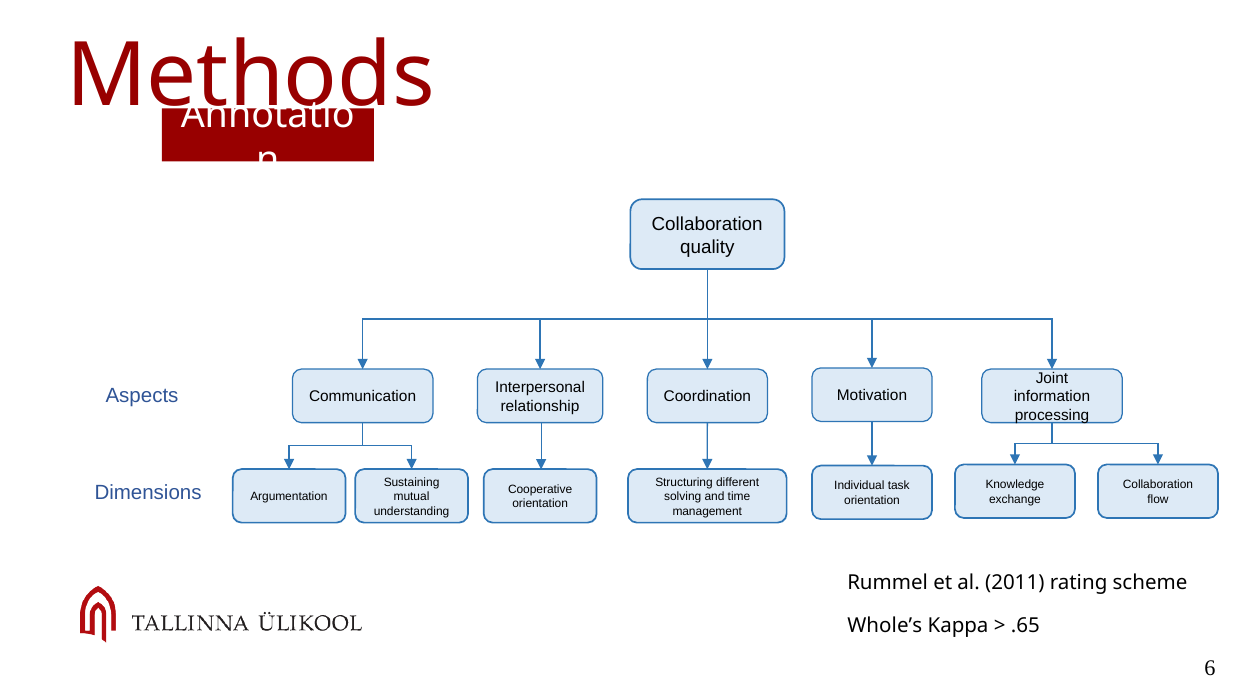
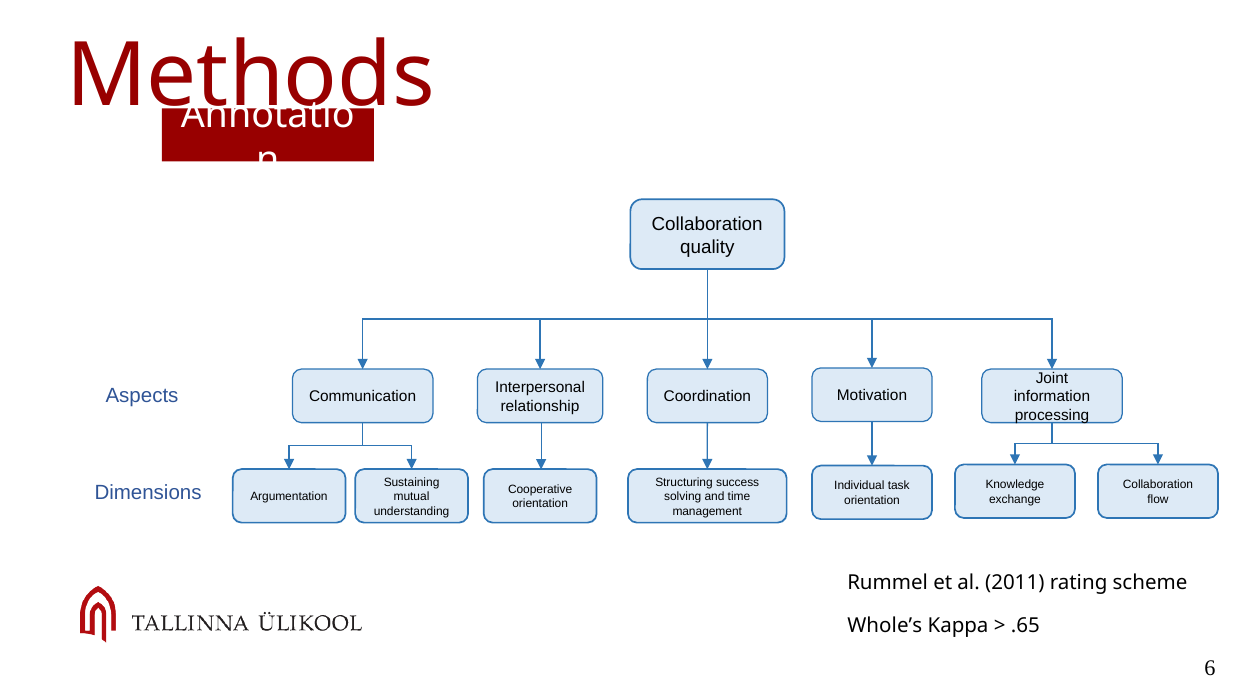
different: different -> success (738, 482)
